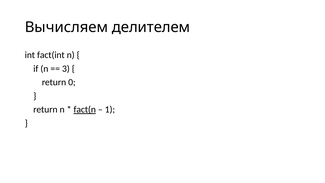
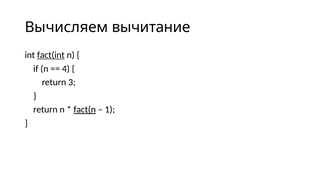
делителем: делителем -> вычитание (151, 27)
fact(int underline: none -> present (51, 55)
3: 3 -> 4 (66, 69)
0: 0 -> 3 (72, 82)
